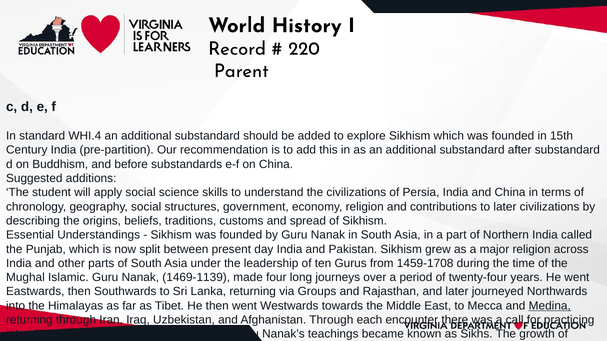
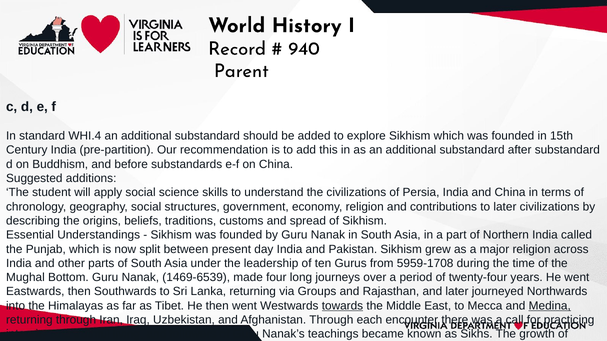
220: 220 -> 940 (304, 49)
1459-1708: 1459-1708 -> 5959-1708 (425, 264)
Islamic: Islamic -> Bottom (68, 278)
1469-1139: 1469-1139 -> 1469-6539 (196, 278)
towards underline: none -> present (342, 306)
